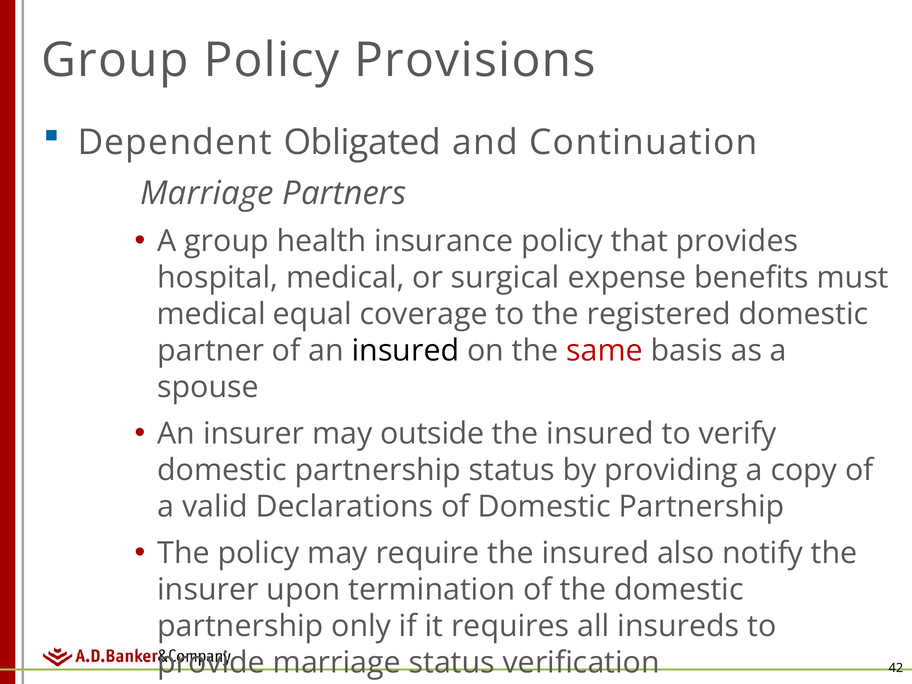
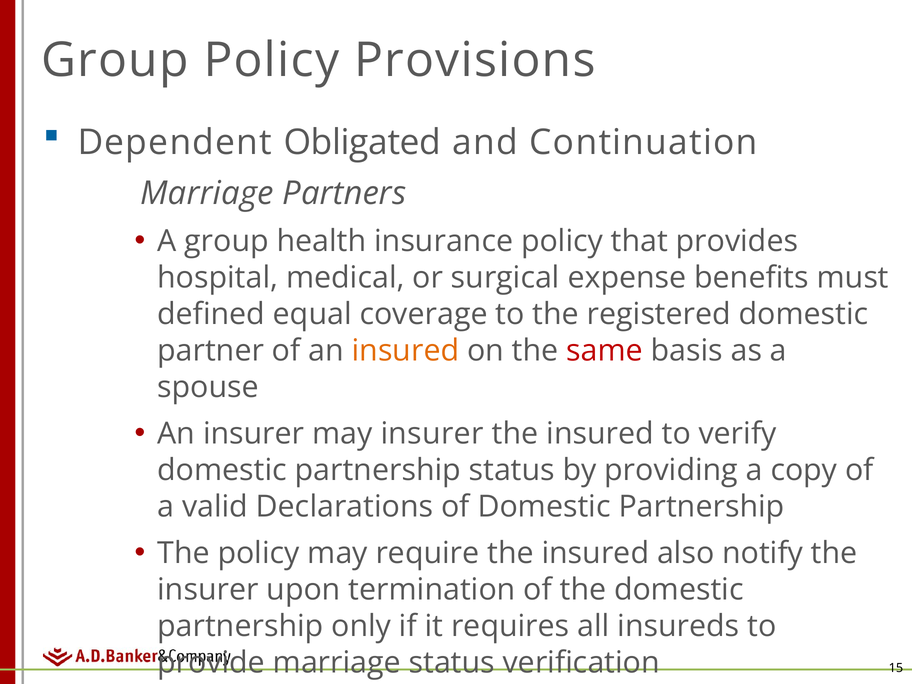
medical: medical -> defined (211, 314)
insured colour: black -> orange (405, 351)
may outside: outside -> insurer (432, 434)
42: 42 -> 15 (896, 668)
